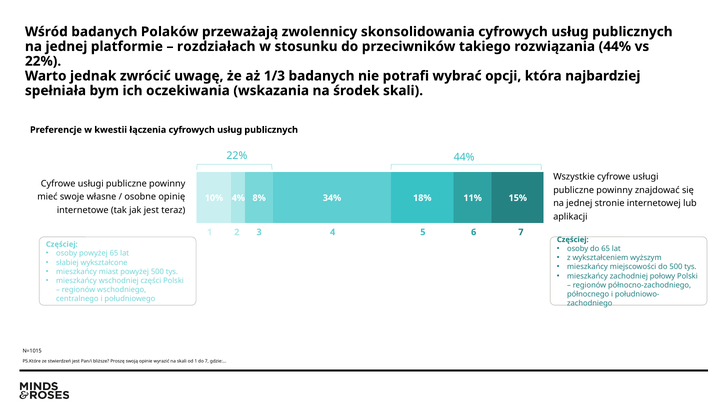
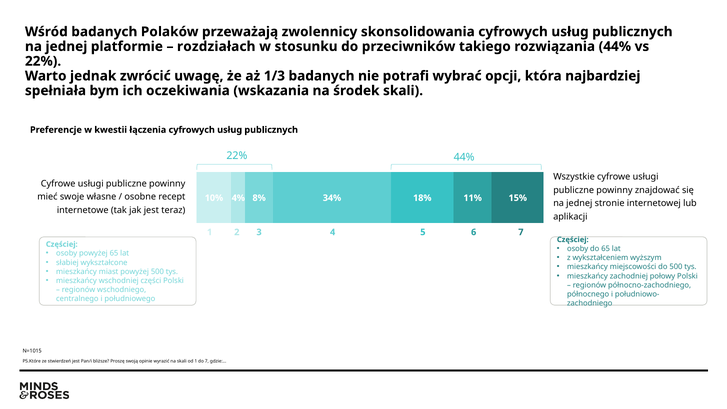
opinię: opinię -> recept (172, 197)
